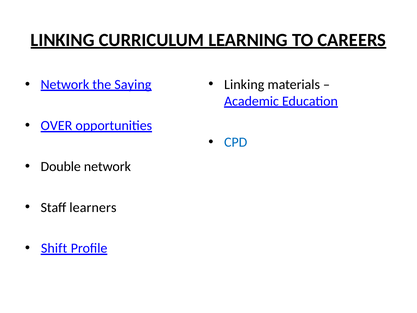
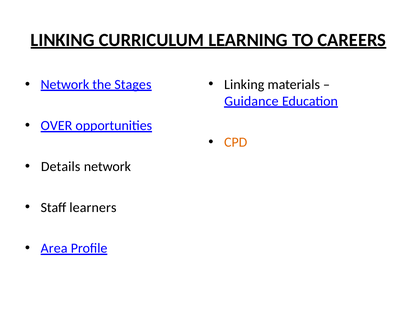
Saying: Saying -> Stages (133, 84)
Academic: Academic -> Guidance (251, 101)
CPD colour: blue -> orange (236, 142)
Double: Double -> Details (61, 166)
Shift: Shift -> Area (54, 248)
